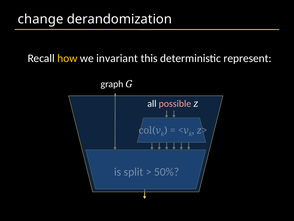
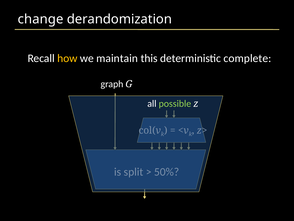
invariant: invariant -> maintain (117, 58)
represent: represent -> complete (247, 58)
possible colour: pink -> light green (175, 103)
